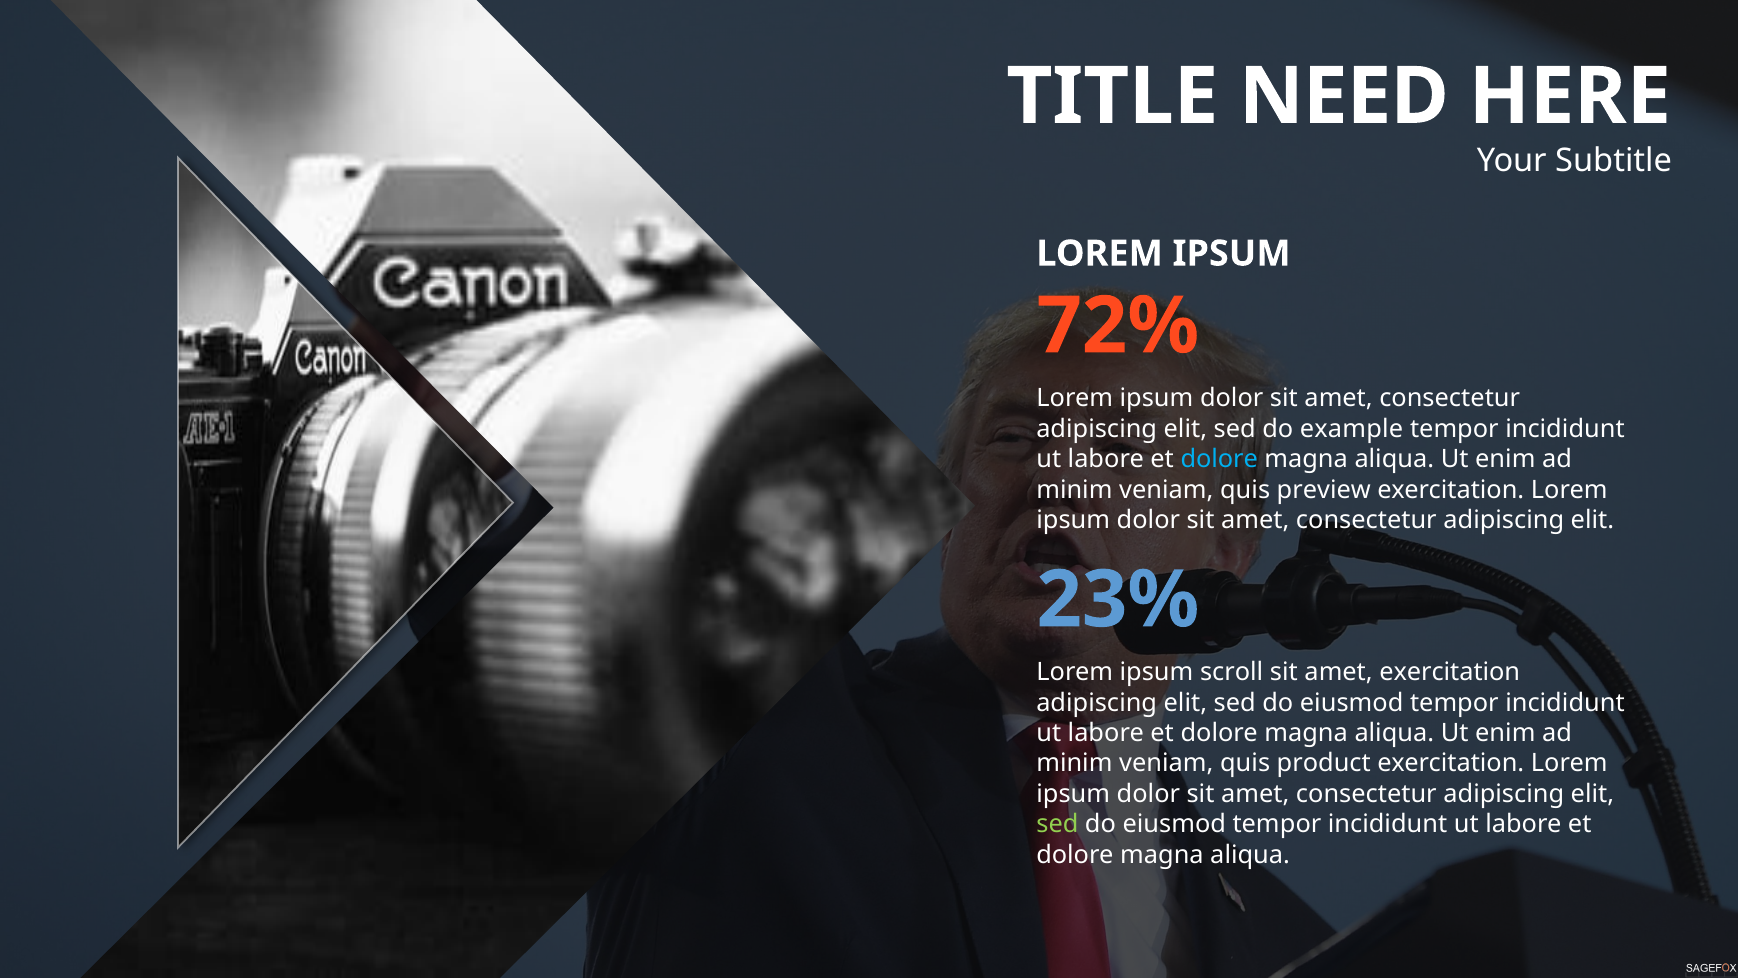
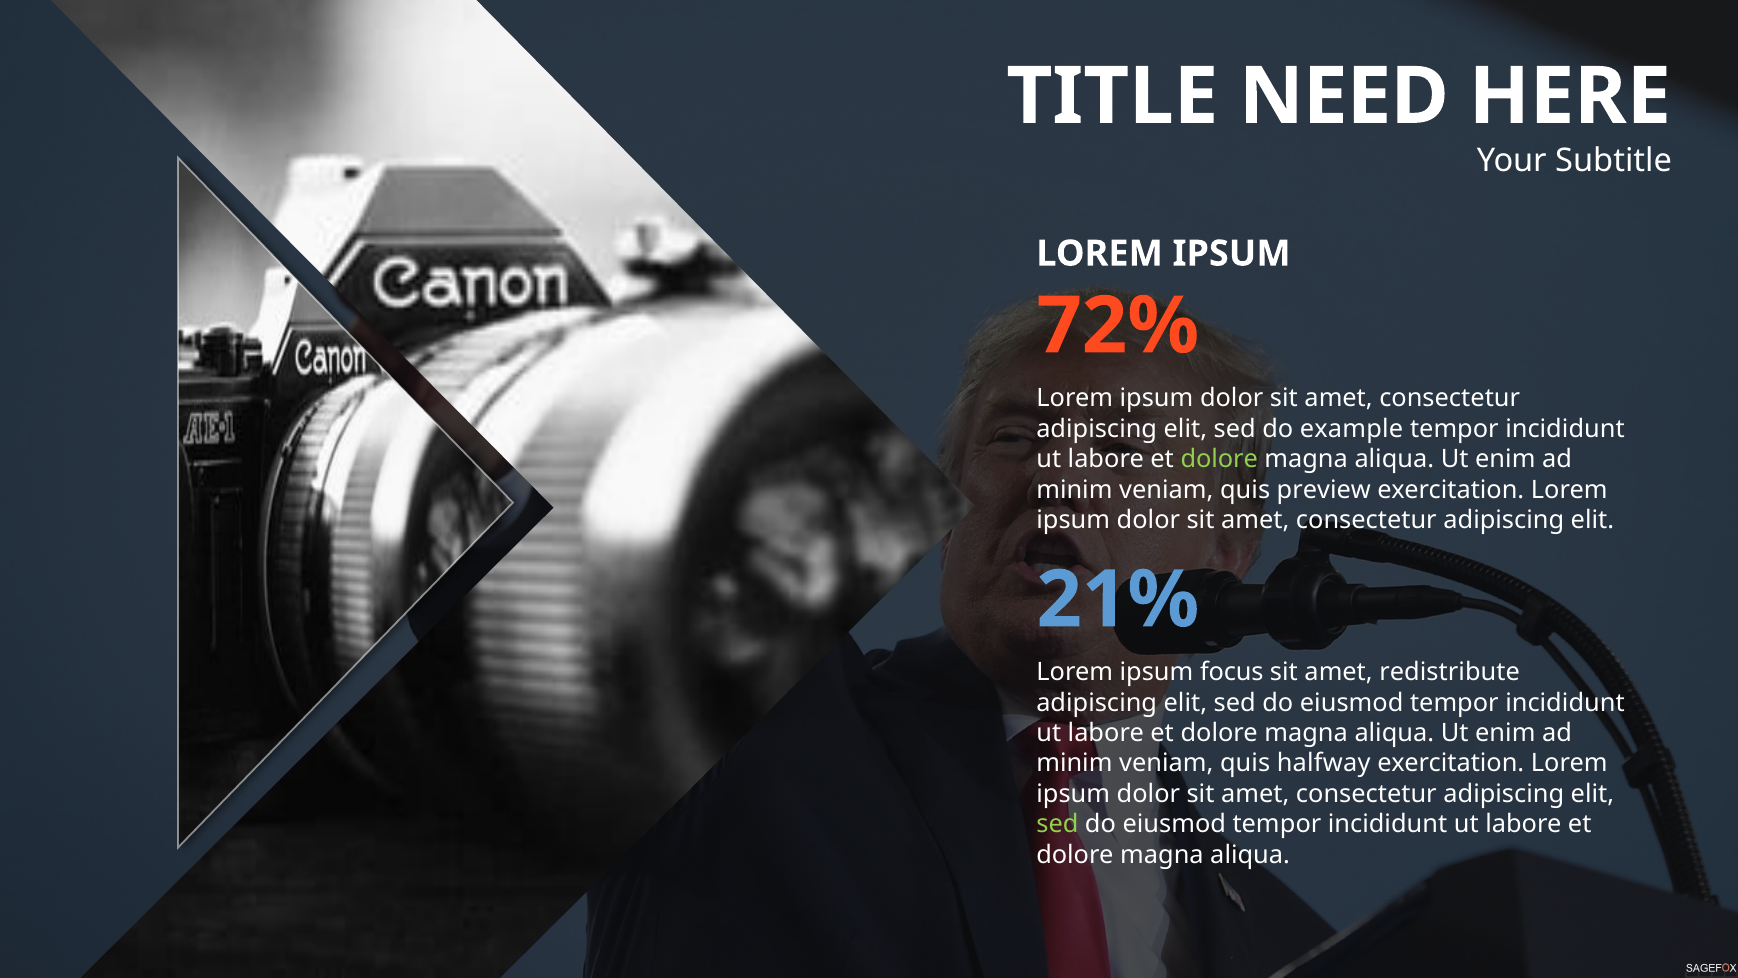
dolore colour: light blue -> light green (1219, 459)
23%: 23% -> 21% (1118, 600)
scroll: scroll -> focus (1232, 672)
amet exercitation: exercitation -> redistribute (1450, 672)
product: product -> halfway (1324, 763)
